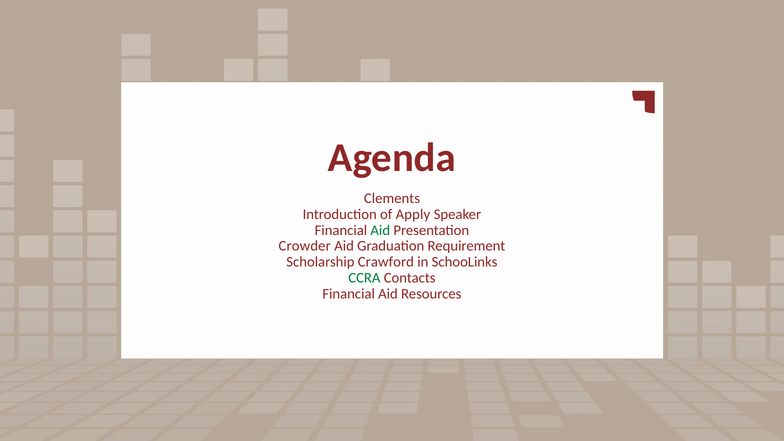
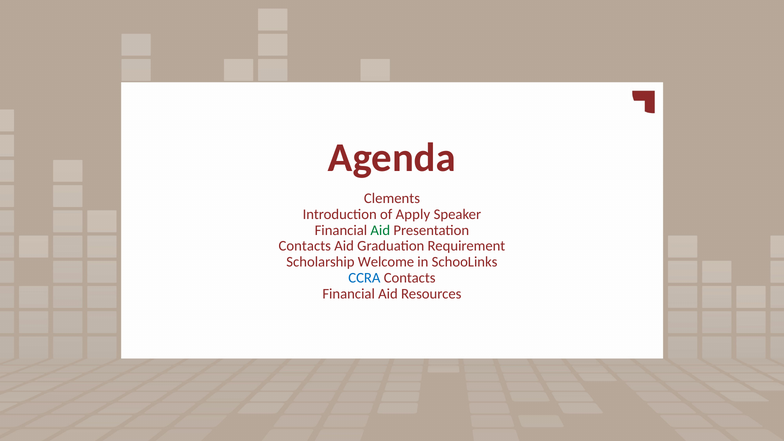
Crowder: Crowder -> Contacts (305, 246)
Crawford: Crawford -> Welcome (386, 262)
CCRA colour: green -> blue (364, 278)
